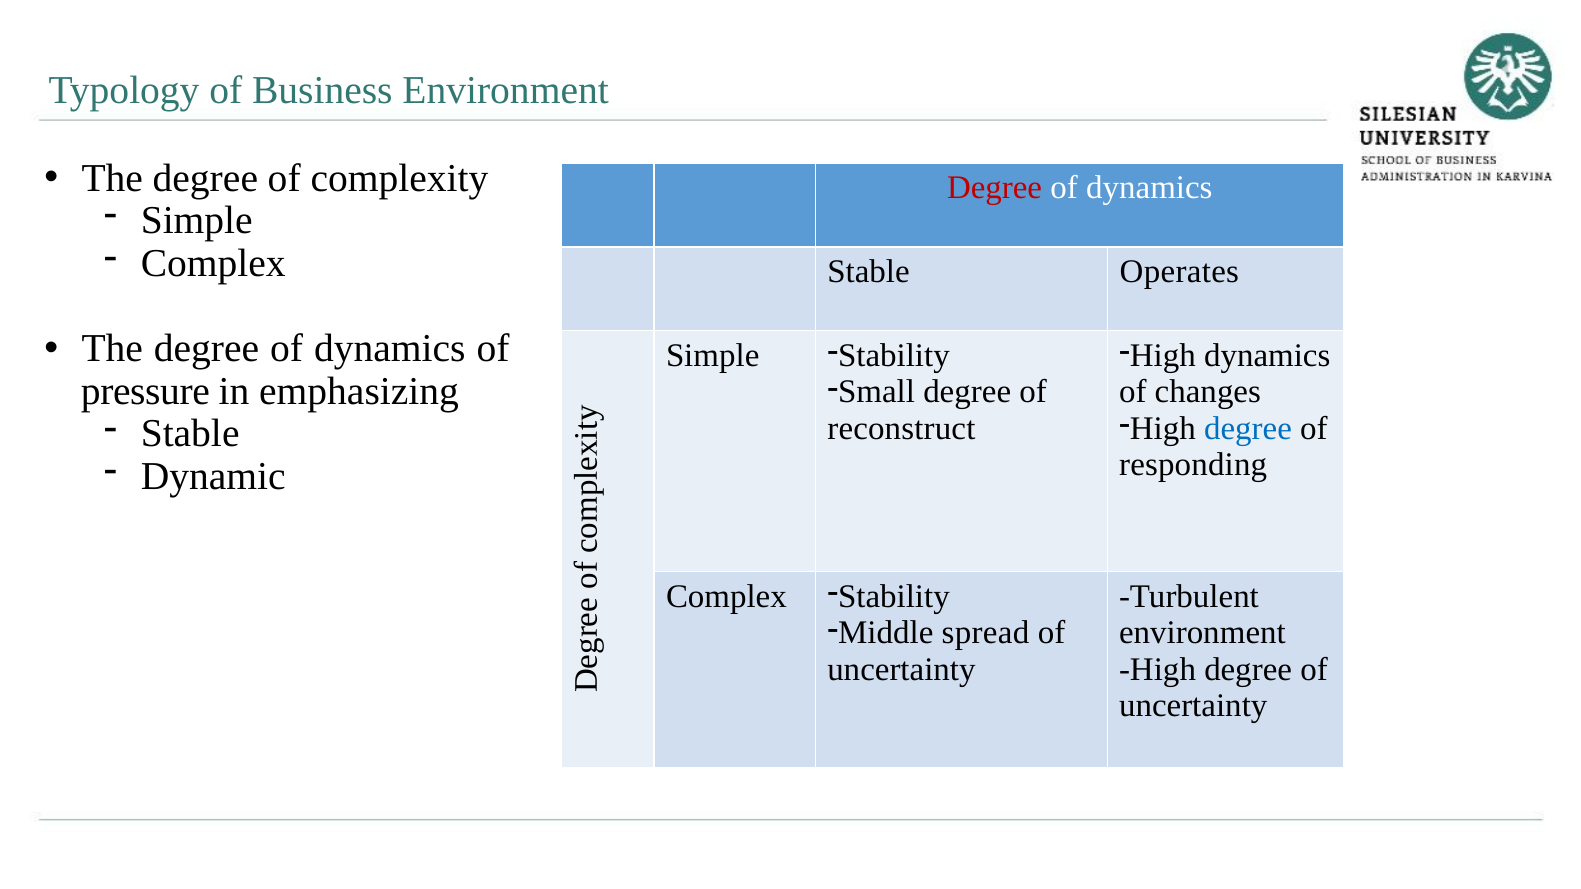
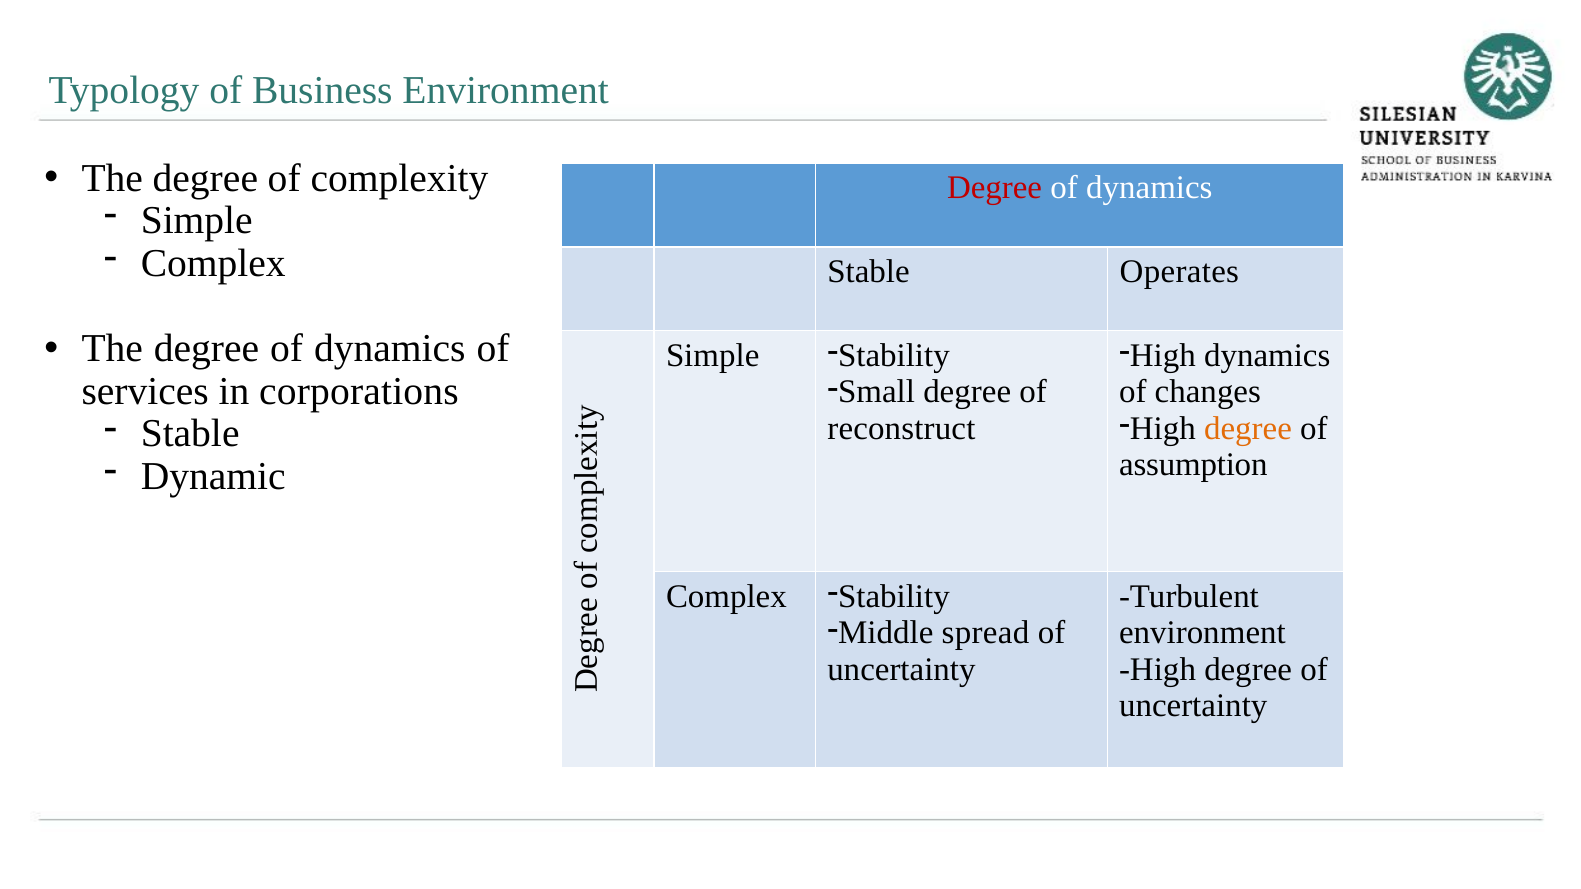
pressure: pressure -> services (145, 391)
emphasizing: emphasizing -> corporations (359, 391)
degree colour: blue -> orange (1248, 428)
responding: responding -> assumption (1193, 465)
